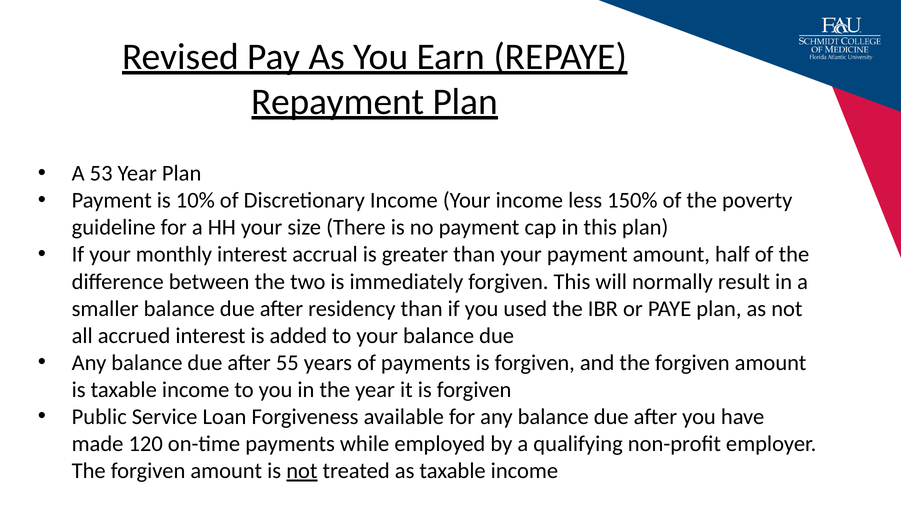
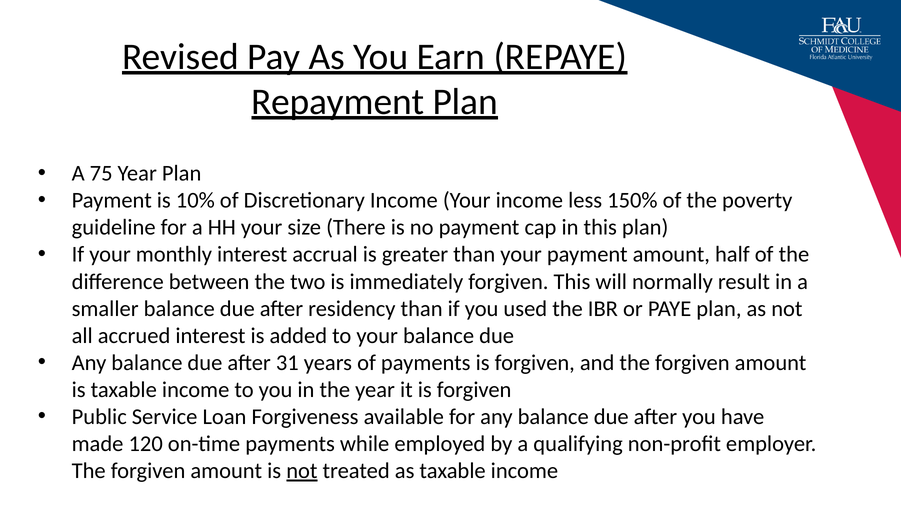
53: 53 -> 75 (101, 173)
55: 55 -> 31 (287, 363)
